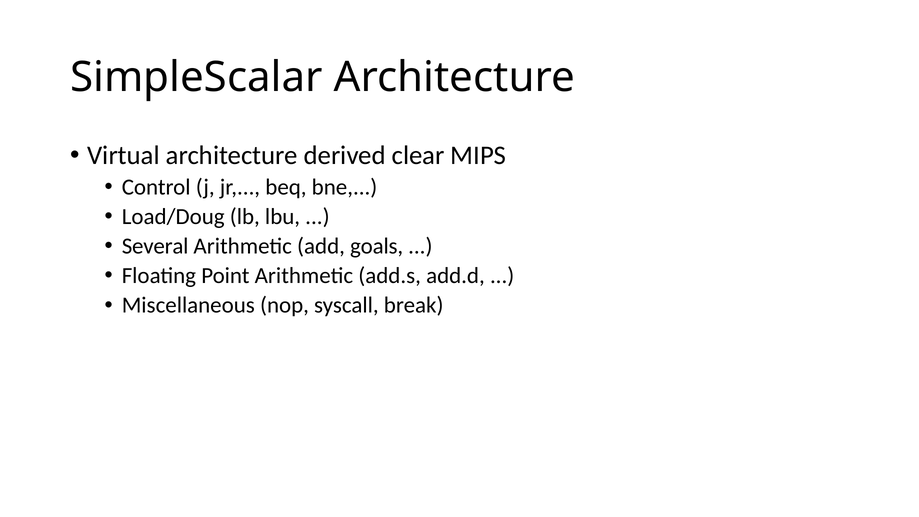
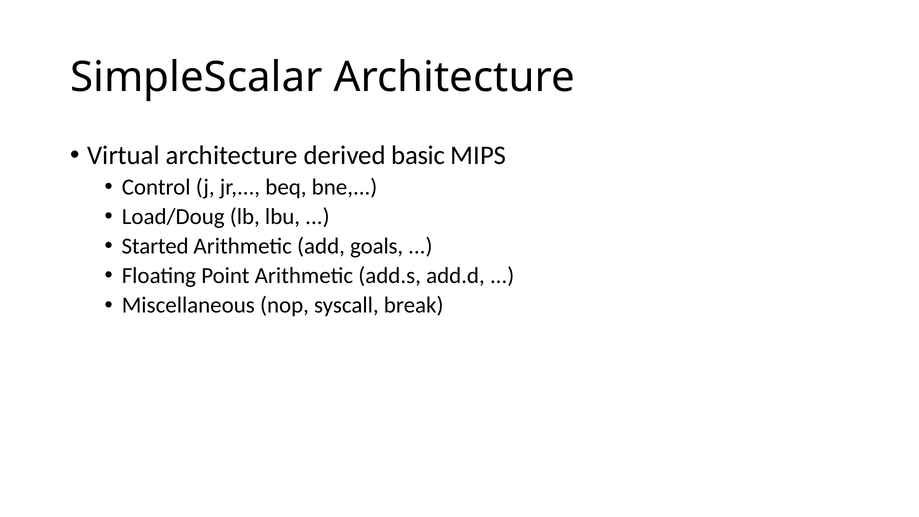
clear: clear -> basic (418, 155)
Several: Several -> Started (155, 246)
